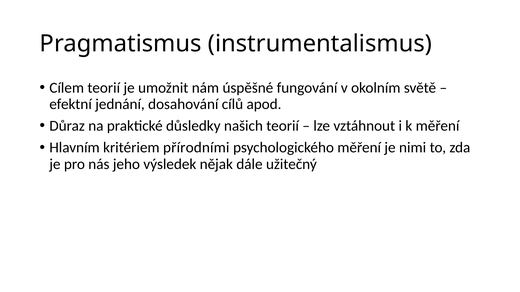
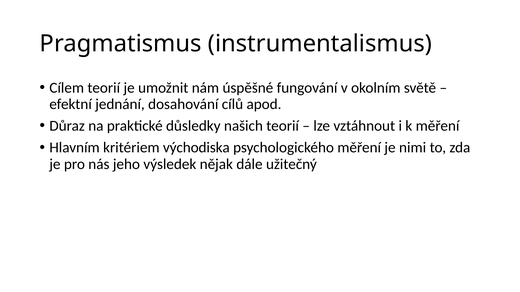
přírodními: přírodními -> východiska (196, 148)
